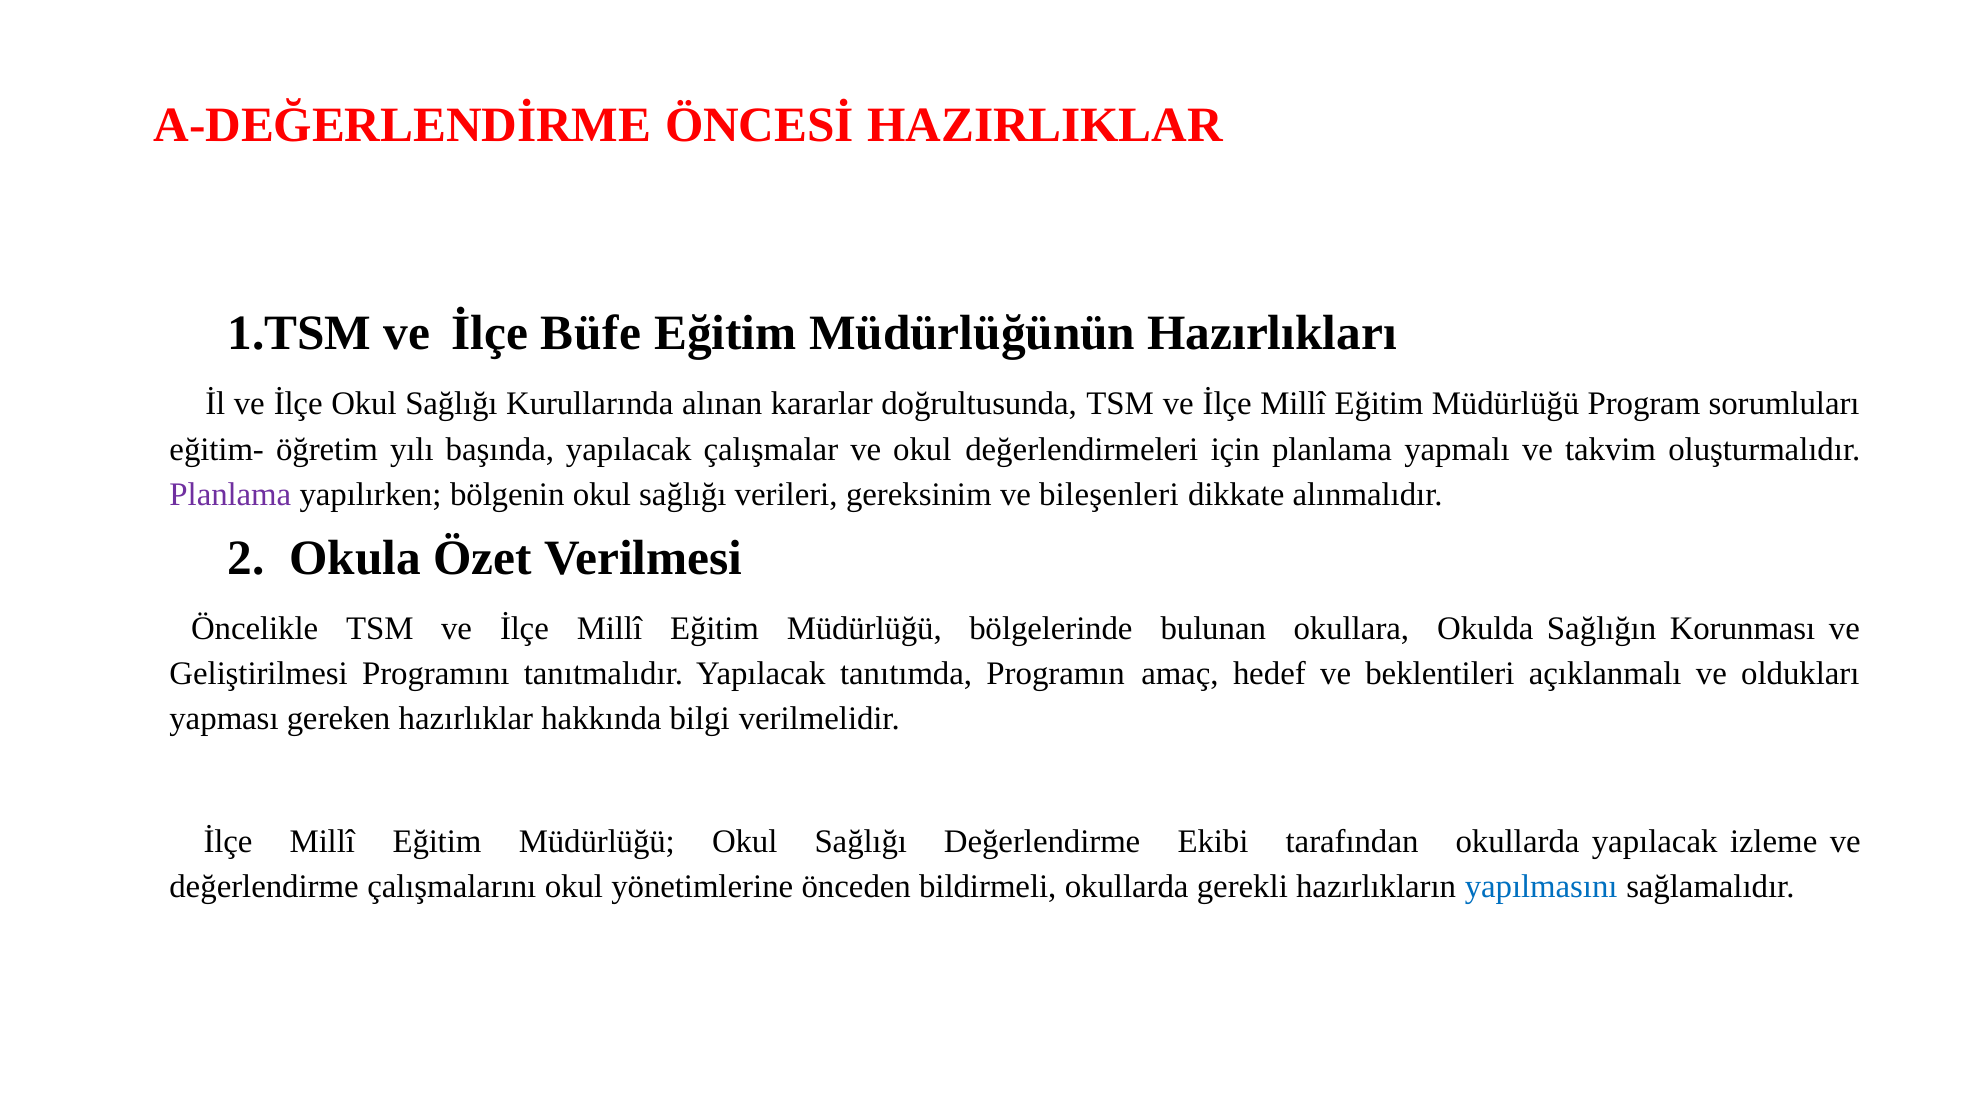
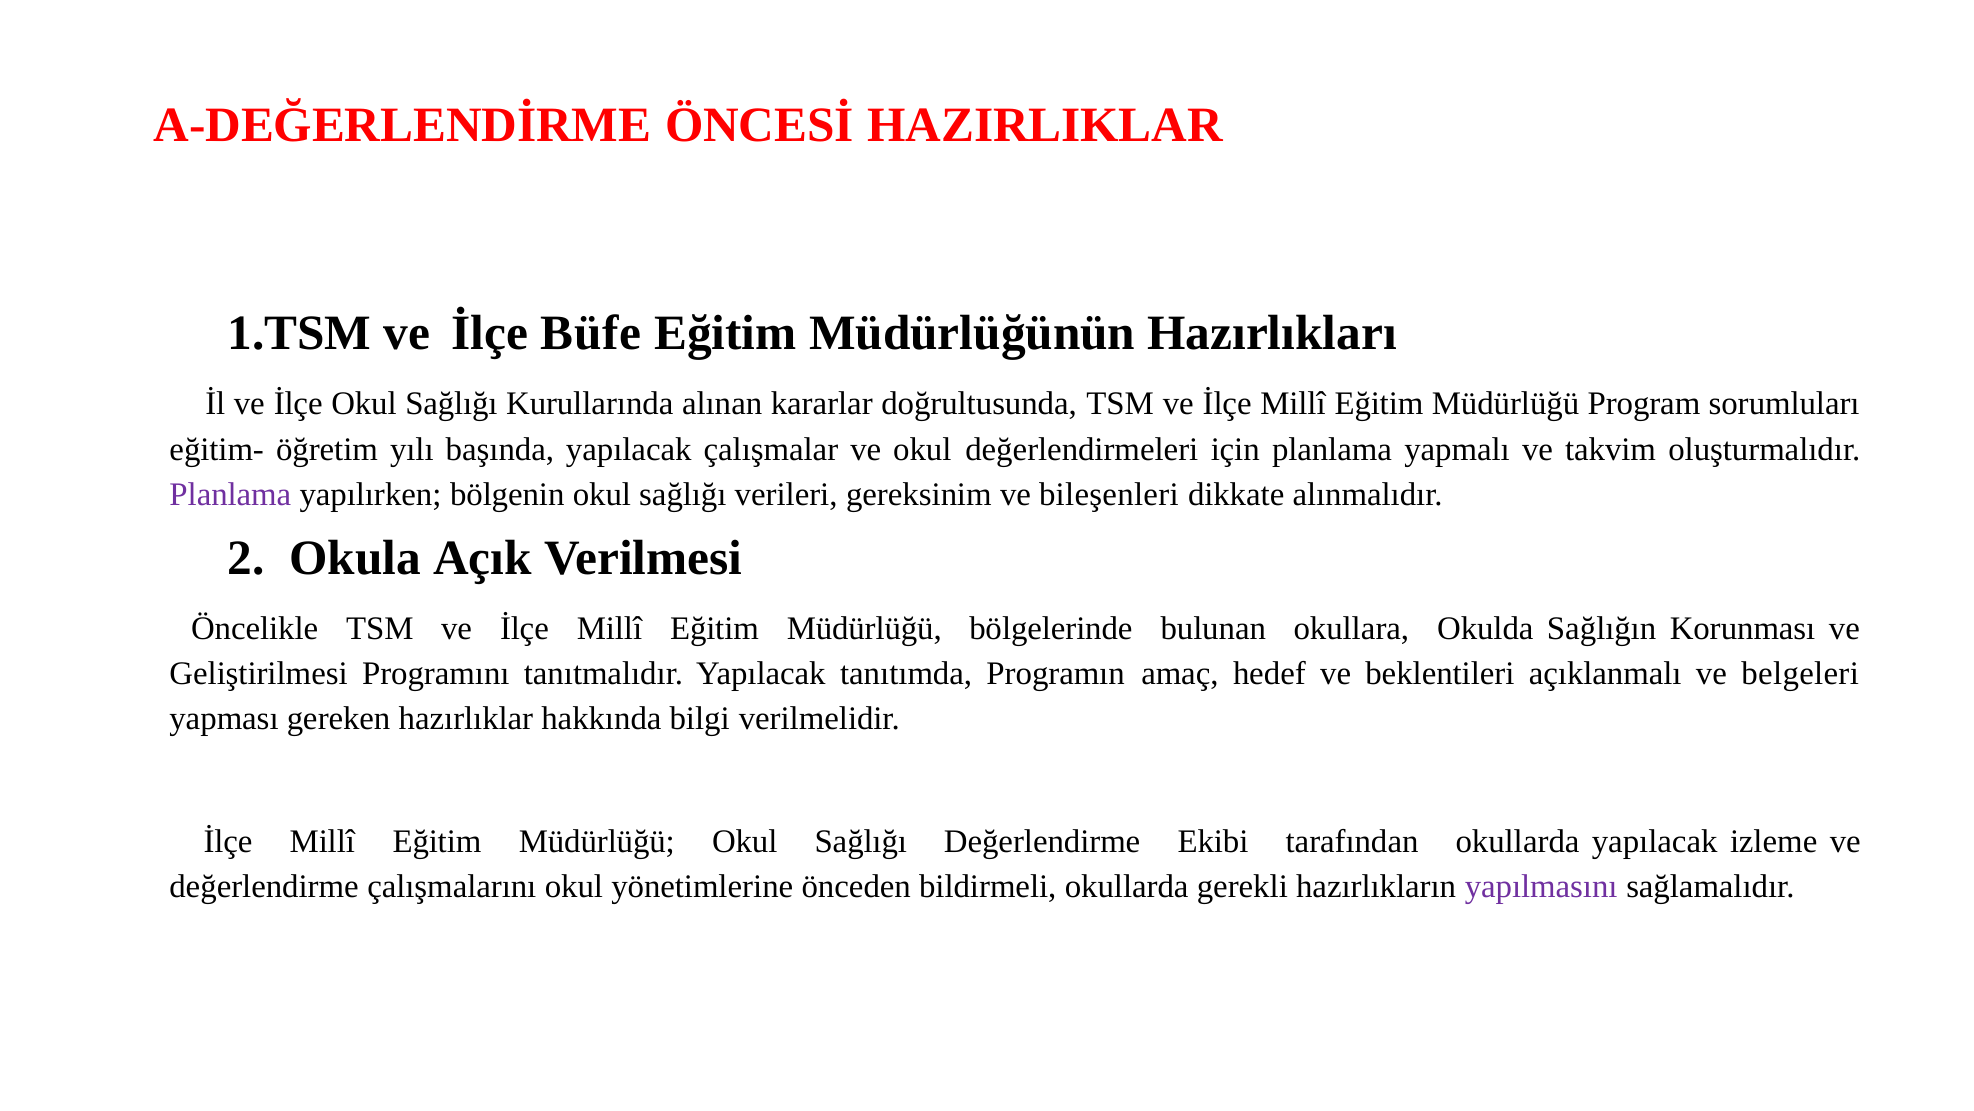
Özet: Özet -> Açık (483, 558)
oldukları: oldukları -> belgeleri (1800, 673)
yapılmasını colour: blue -> purple (1541, 887)
